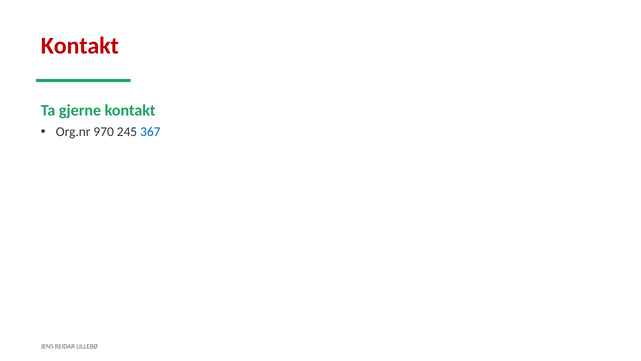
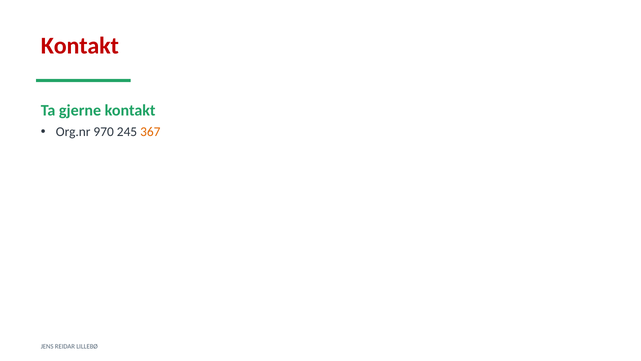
367 colour: blue -> orange (150, 132)
